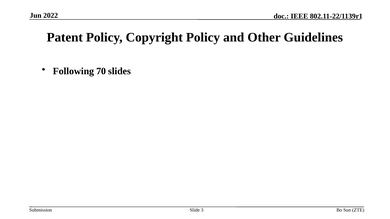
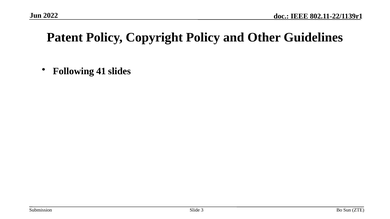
70: 70 -> 41 (101, 71)
